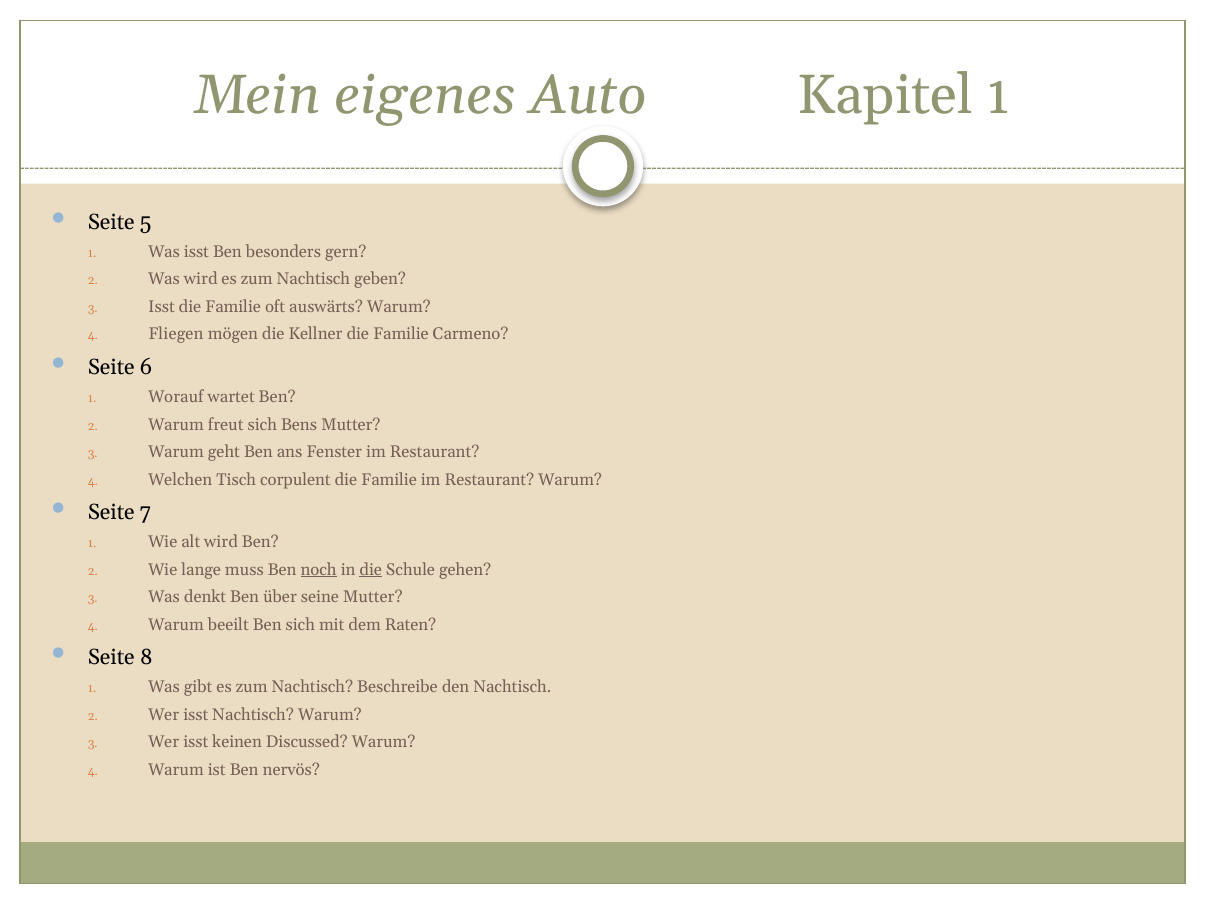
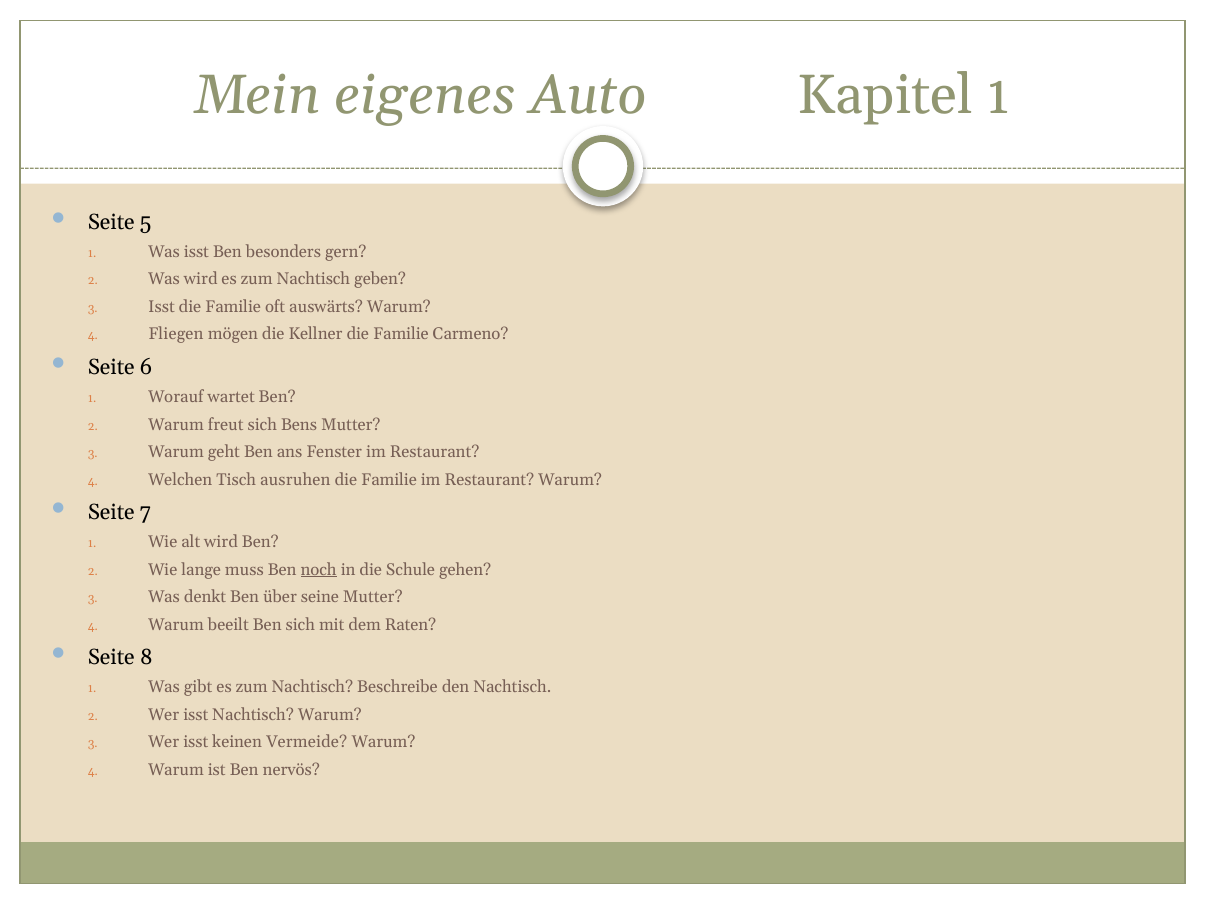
corpulent: corpulent -> ausruhen (295, 480)
die underline: present -> none (371, 570)
Discussed: Discussed -> Vermeide (307, 743)
